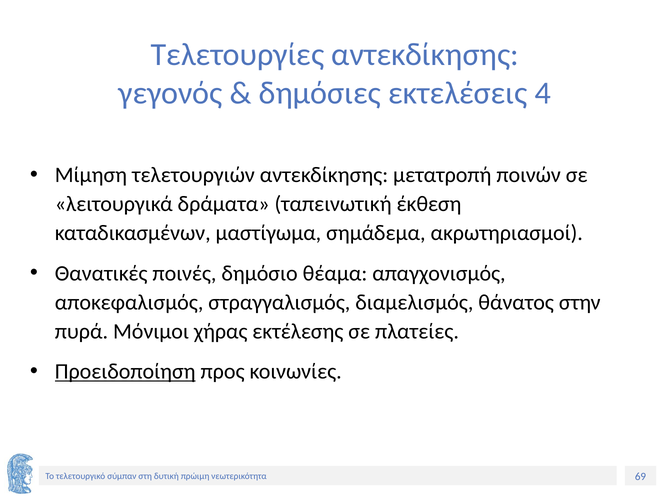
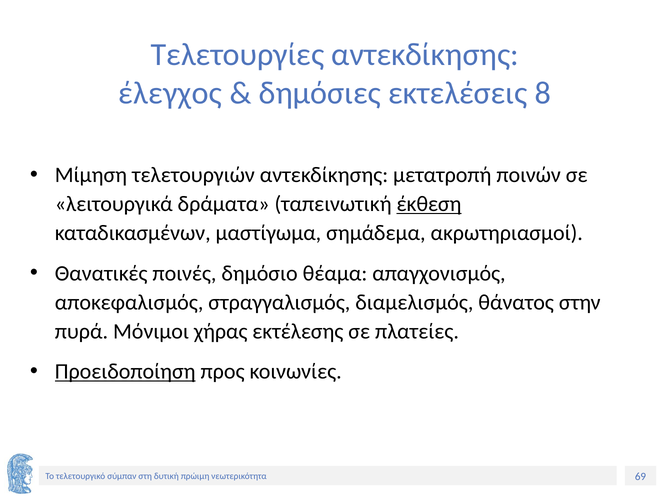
γεγονός: γεγονός -> έλεγχος (170, 93)
4: 4 -> 8 (543, 93)
έκθεση underline: none -> present (429, 204)
